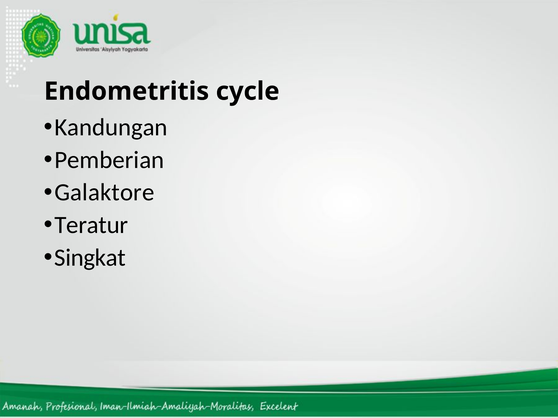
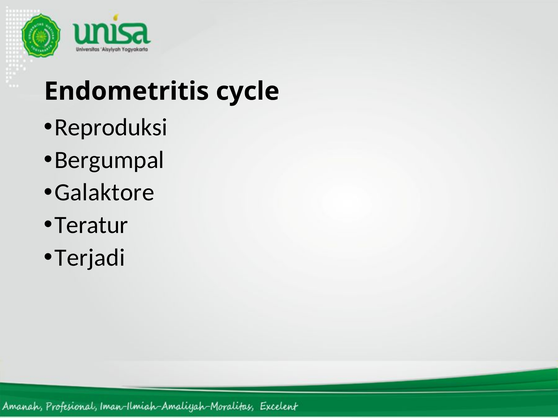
Kandungan: Kandungan -> Reproduksi (111, 127)
Pemberian: Pemberian -> Bergumpal (109, 160)
Singkat: Singkat -> Terjadi (90, 258)
